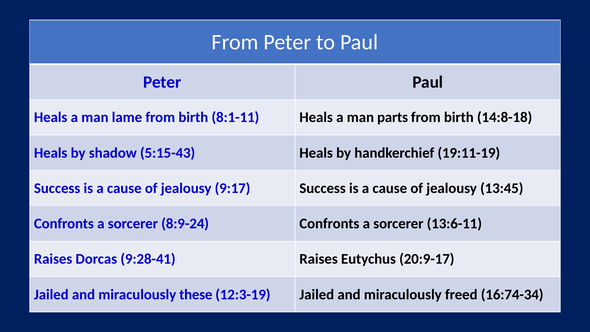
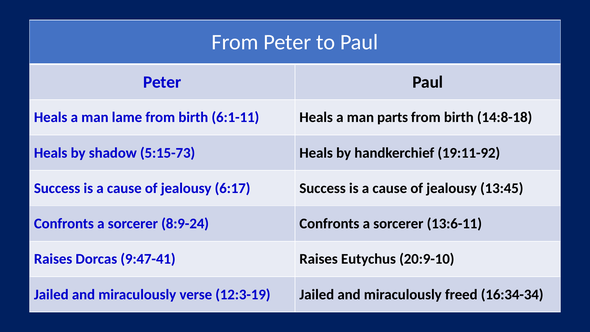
8:1-11: 8:1-11 -> 6:1-11 (235, 117)
5:15-43: 5:15-43 -> 5:15-73 (168, 153)
19:11-19: 19:11-19 -> 19:11-92 (469, 153)
9:17: 9:17 -> 6:17 (233, 188)
9:28-41: 9:28-41 -> 9:47-41 (148, 259)
20:9-17: 20:9-17 -> 20:9-10 (427, 259)
these: these -> verse (196, 294)
16:74-34: 16:74-34 -> 16:34-34 (512, 294)
